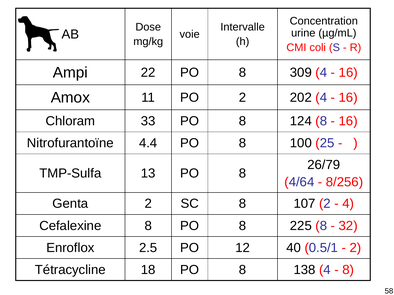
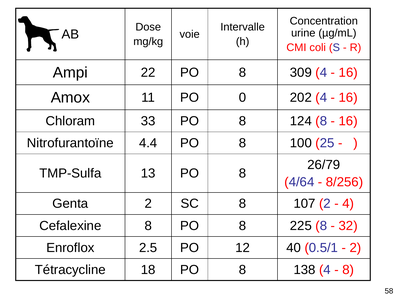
PO 2: 2 -> 0 (243, 98)
